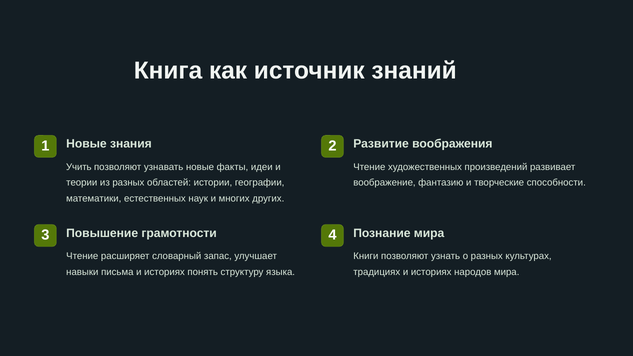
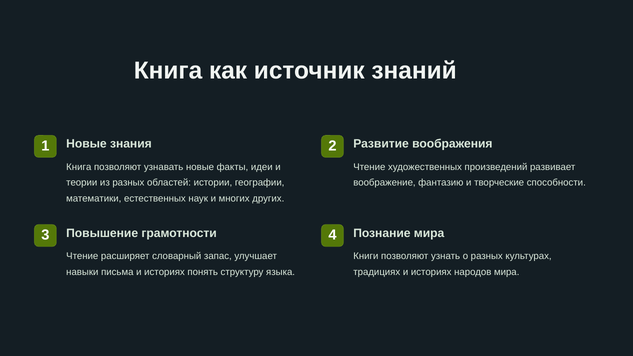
Учить: Учить -> Книга (79, 167)
